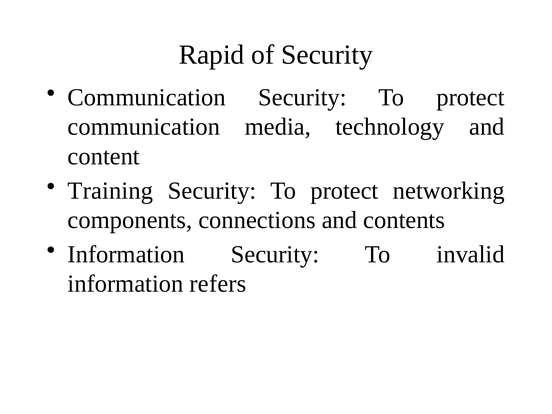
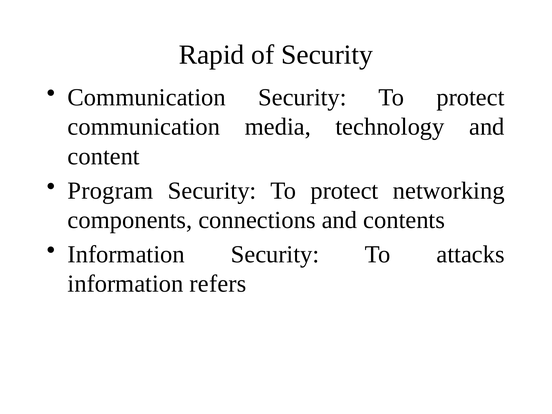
Training: Training -> Program (110, 191)
invalid: invalid -> attacks (471, 254)
